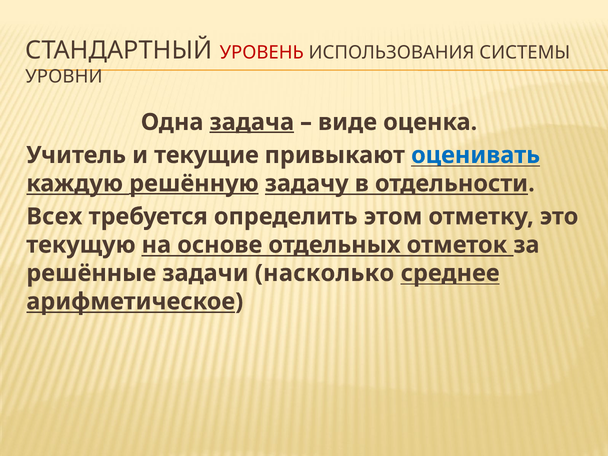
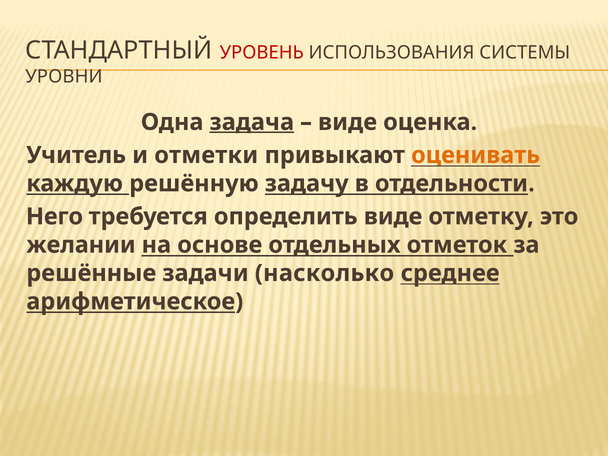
текущие: текущие -> отметки (206, 155)
оценивать colour: blue -> orange (476, 155)
решённую underline: present -> none (194, 184)
Всех: Всех -> Него (54, 217)
определить этом: этом -> виде (393, 217)
текущую: текущую -> желании (81, 245)
